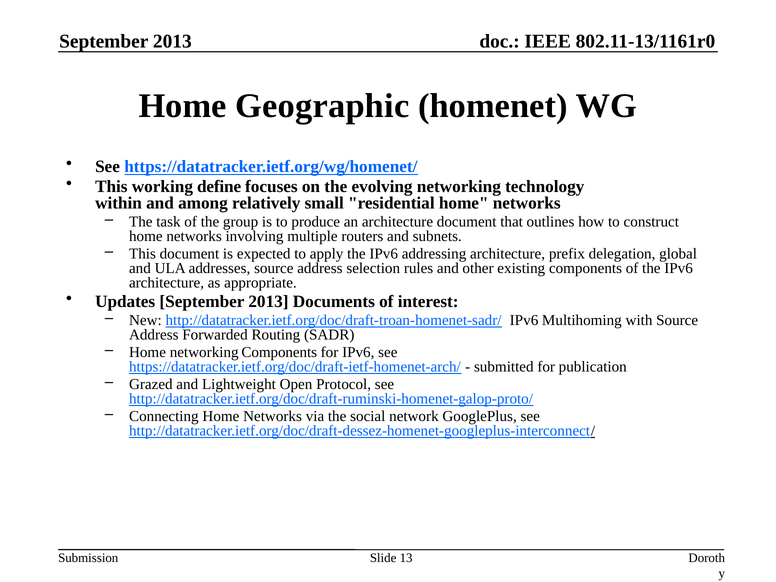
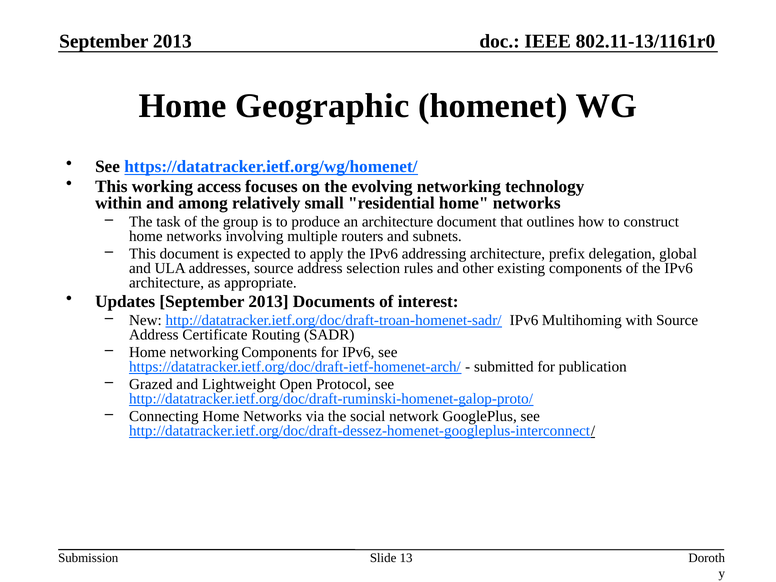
define: define -> access (219, 187)
Forwarded: Forwarded -> Certificate (215, 335)
